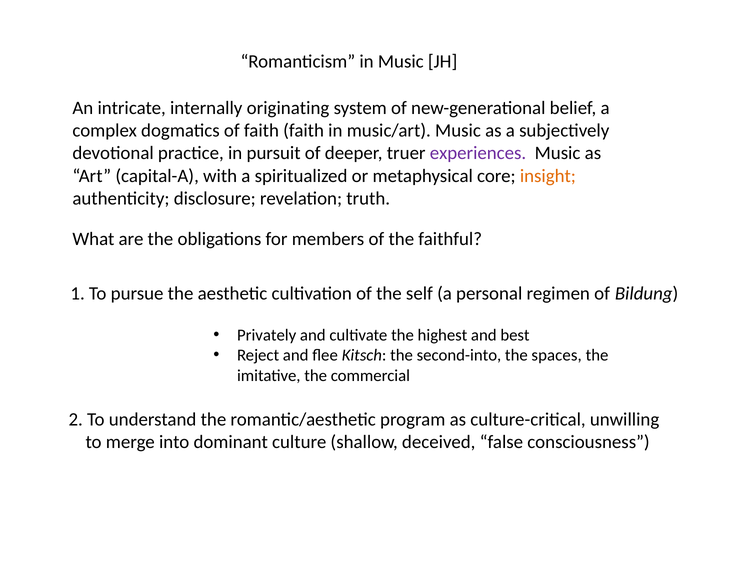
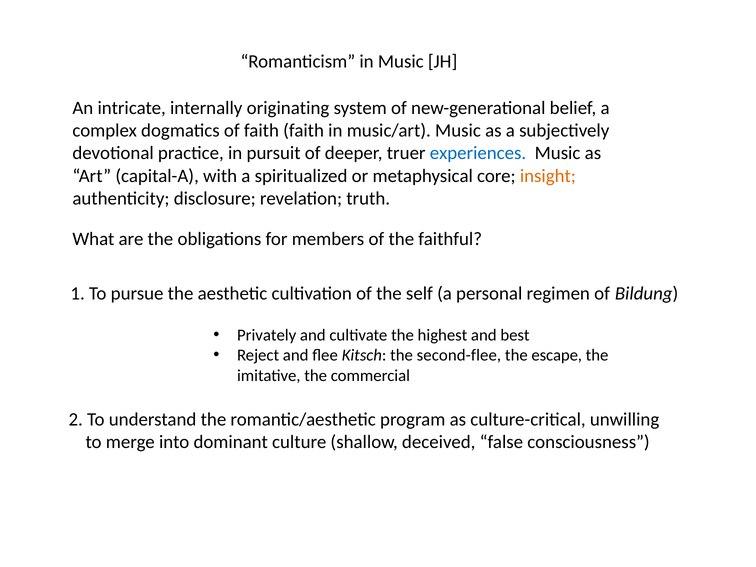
experiences colour: purple -> blue (478, 153)
second-into: second-into -> second-flee (459, 355)
spaces: spaces -> escape (557, 355)
